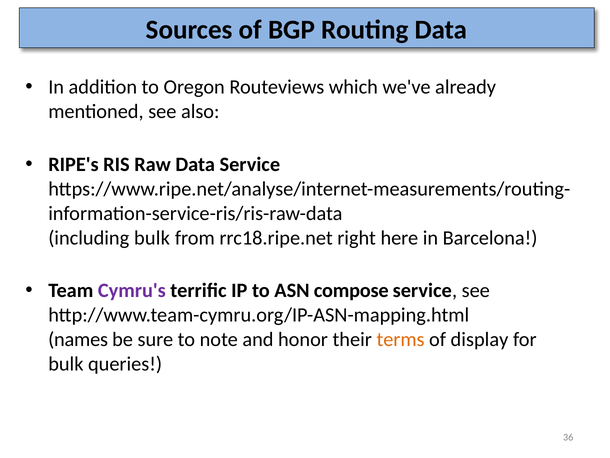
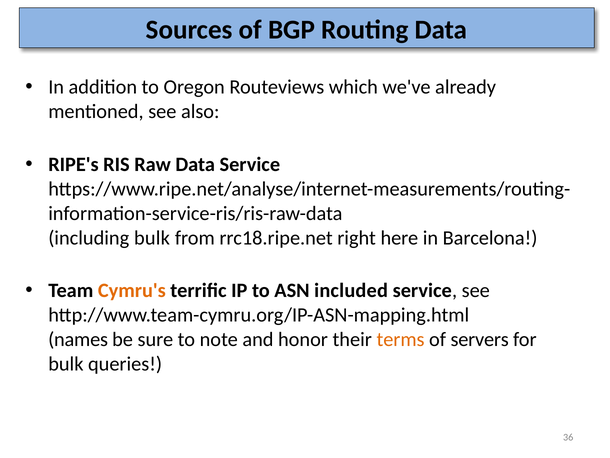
Cymru's colour: purple -> orange (132, 290)
compose: compose -> included (351, 290)
display: display -> servers (480, 339)
